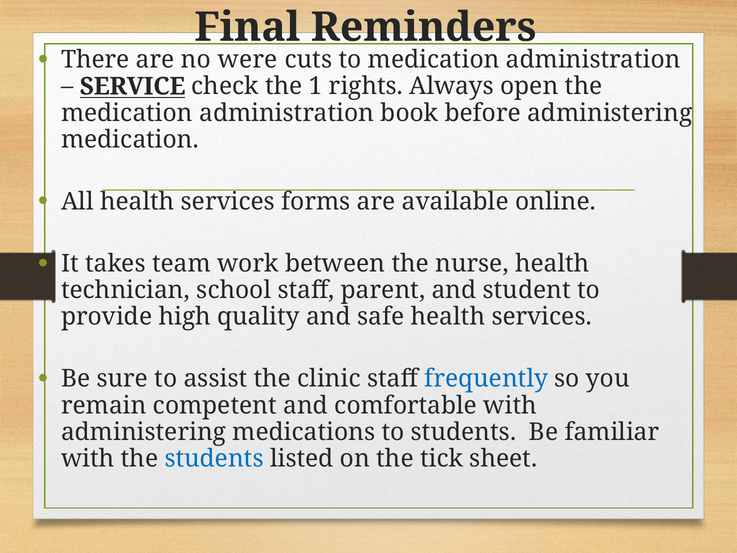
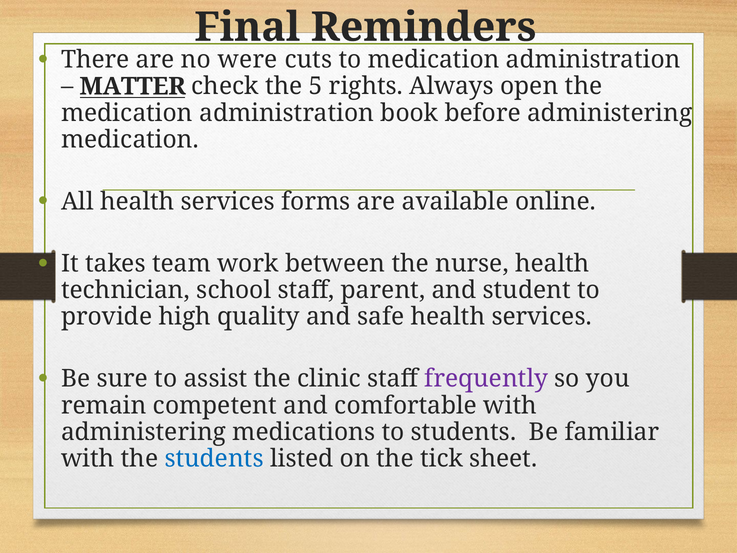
SERVICE: SERVICE -> MATTER (133, 86)
1: 1 -> 5 (316, 86)
frequently colour: blue -> purple (486, 379)
